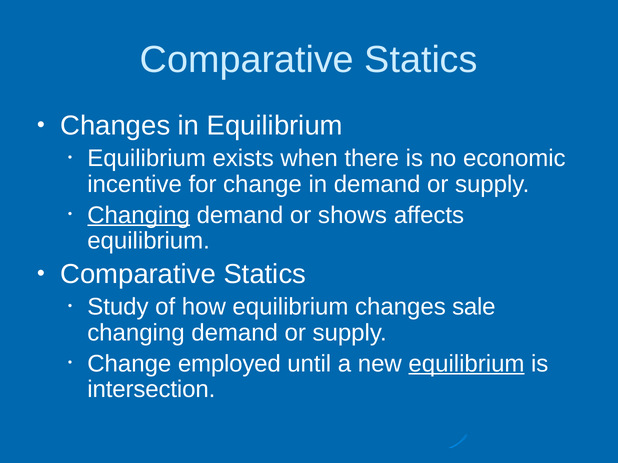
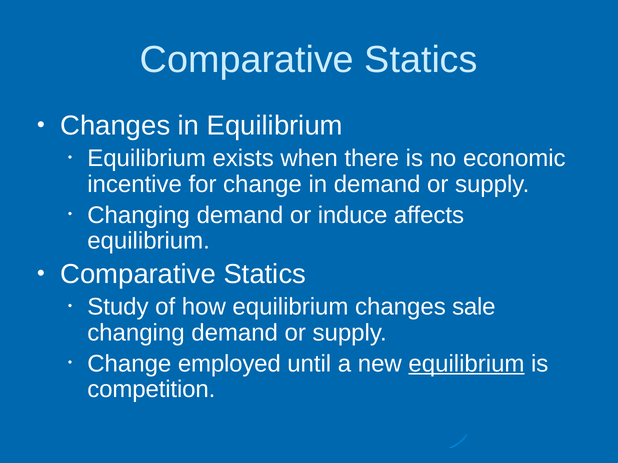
Changing underline: present -> none (139, 215)
shows: shows -> induce (353, 215)
intersection: intersection -> competition (151, 390)
